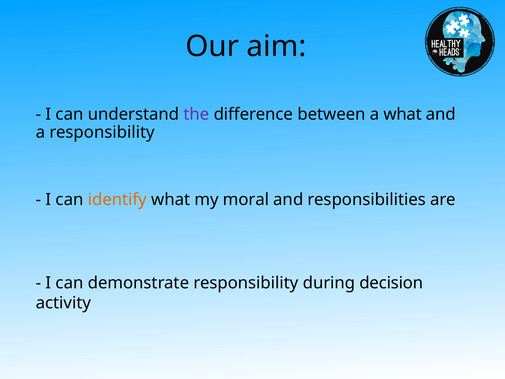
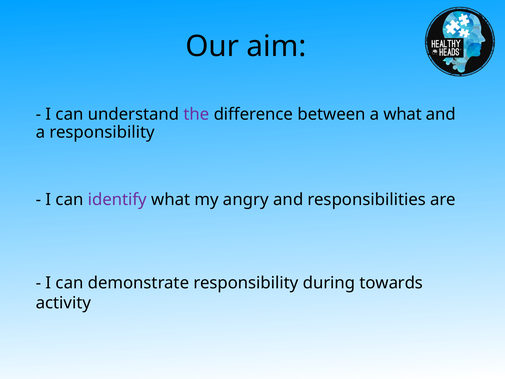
identify colour: orange -> purple (117, 200)
moral: moral -> angry (246, 200)
decision: decision -> towards (391, 283)
